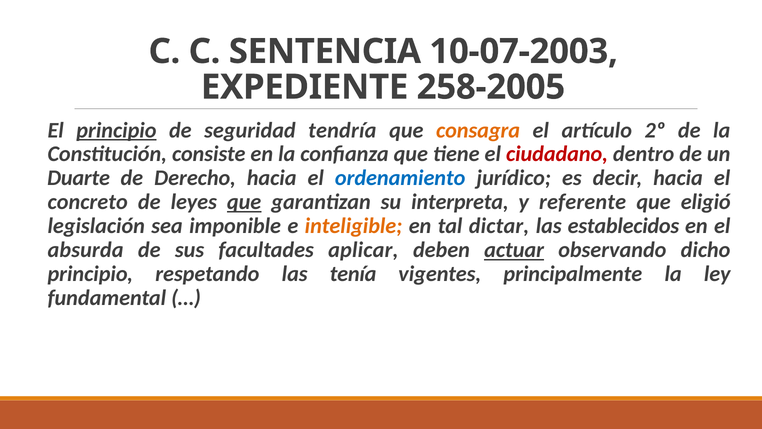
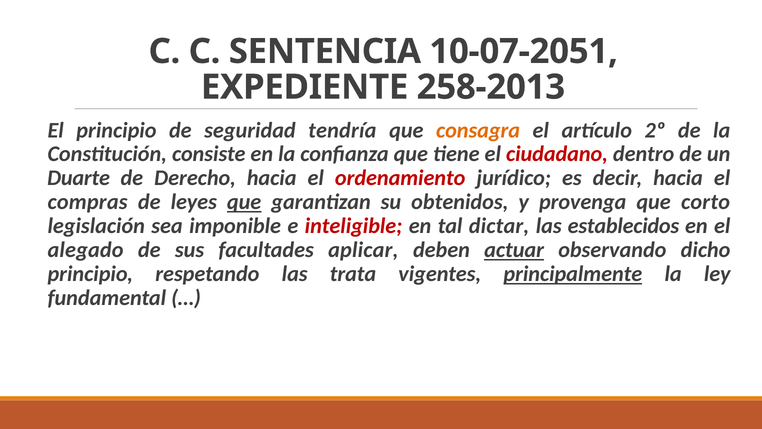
10-07-2003: 10-07-2003 -> 10-07-2051 (524, 51)
258-2005: 258-2005 -> 258-2013 (491, 87)
principio underline: present -> none (116, 130)
ordenamiento colour: blue -> red (400, 178)
concreto: concreto -> compras (88, 202)
interpreta: interpreta -> obtenidos (460, 202)
referente: referente -> provenga (583, 202)
eligió: eligió -> corto (706, 202)
inteligible colour: orange -> red (354, 226)
absurda: absurda -> alegado (86, 250)
tenía: tenía -> trata (353, 274)
principalmente underline: none -> present (573, 274)
